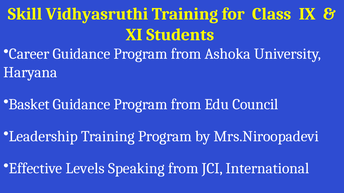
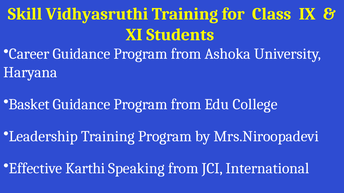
Council: Council -> College (255, 105)
Levels: Levels -> Karthi (85, 169)
